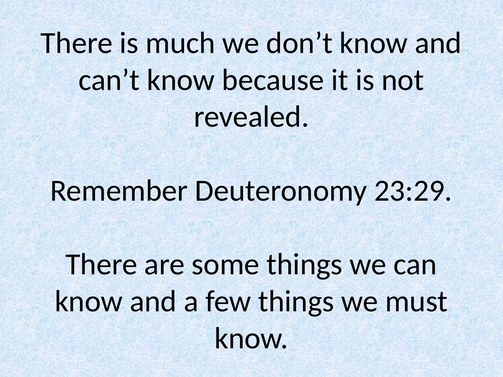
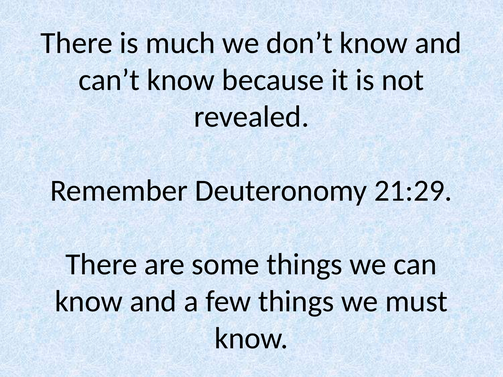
23:29: 23:29 -> 21:29 (413, 191)
